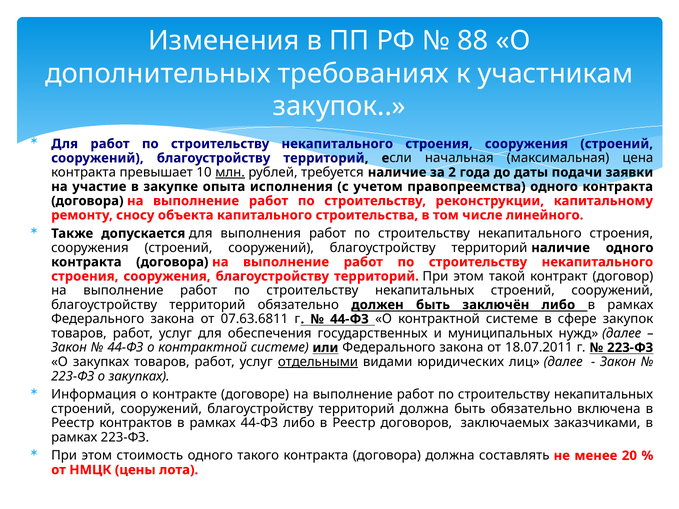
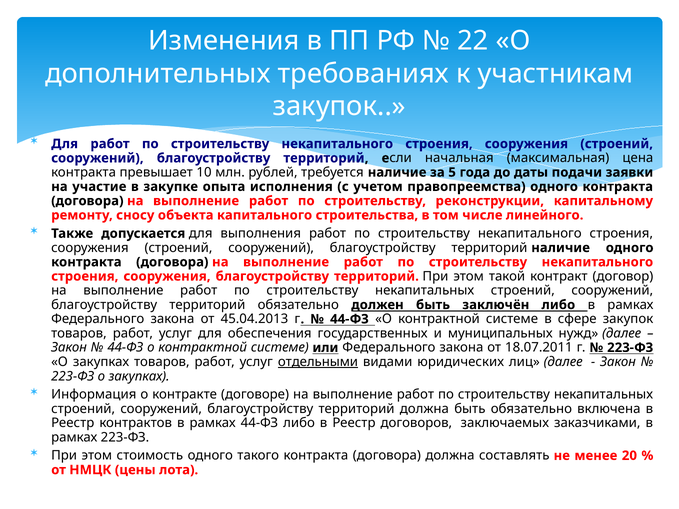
88: 88 -> 22 (473, 41)
млн underline: present -> none (230, 172)
2: 2 -> 5 (452, 172)
07.63.6811: 07.63.6811 -> 45.04.2013 (254, 319)
